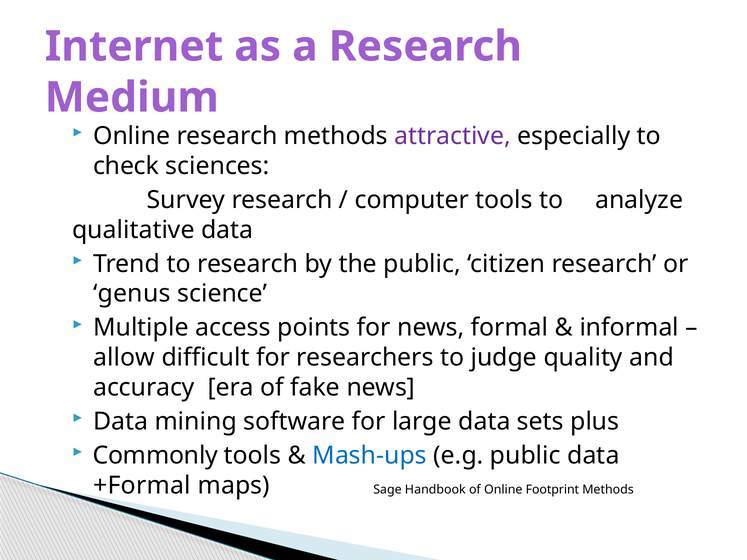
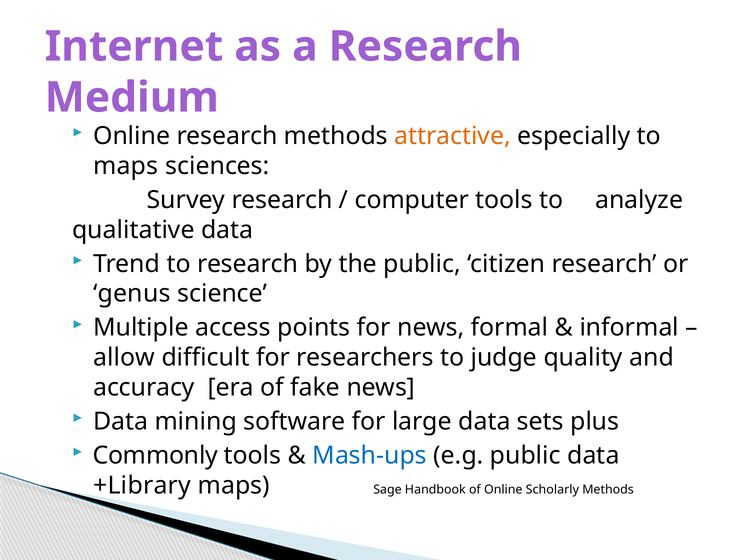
attractive colour: purple -> orange (453, 136)
check: check -> maps (126, 166)
+Formal: +Formal -> +Library (142, 486)
Footprint: Footprint -> Scholarly (552, 490)
